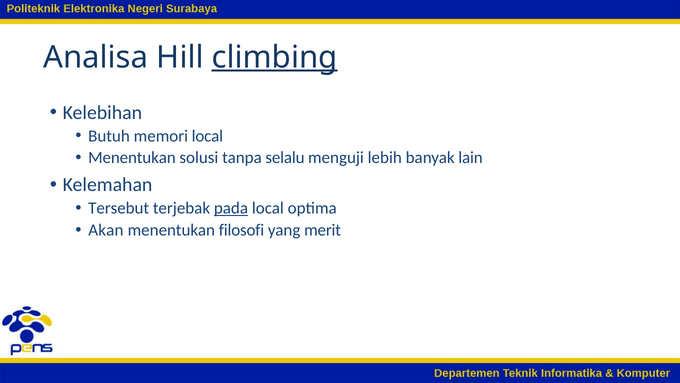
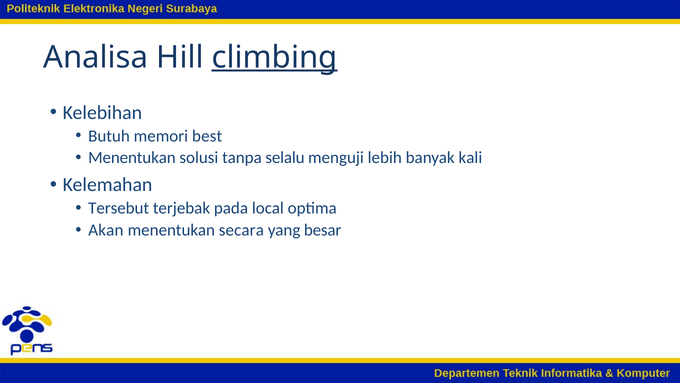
memori local: local -> best (207, 136)
lain: lain -> kali (470, 158)
pada underline: present -> none (231, 208)
filosofi: filosofi -> secara (241, 230)
merit: merit -> besar (323, 230)
